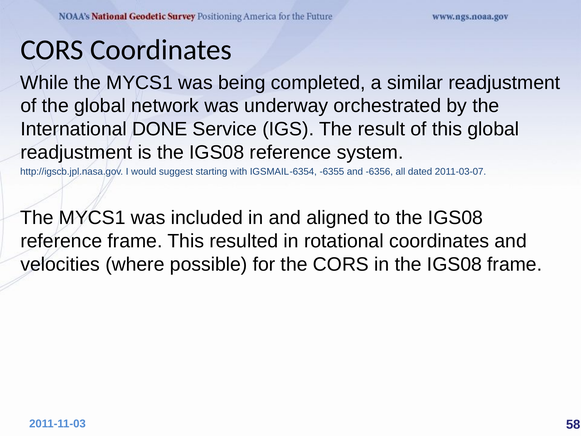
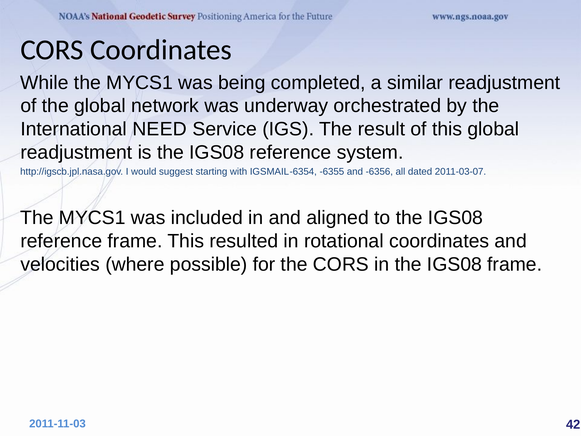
DONE: DONE -> NEED (160, 129)
58: 58 -> 42 (573, 424)
